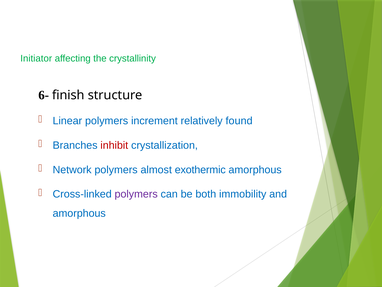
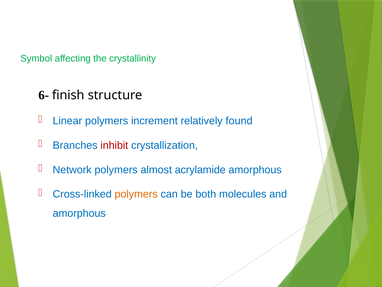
Initiator: Initiator -> Symbol (36, 58)
exothermic: exothermic -> acrylamide (200, 169)
polymers colour: purple -> orange (136, 194)
immobility: immobility -> molecules (243, 194)
